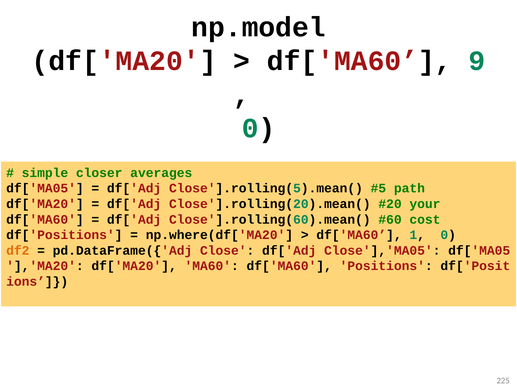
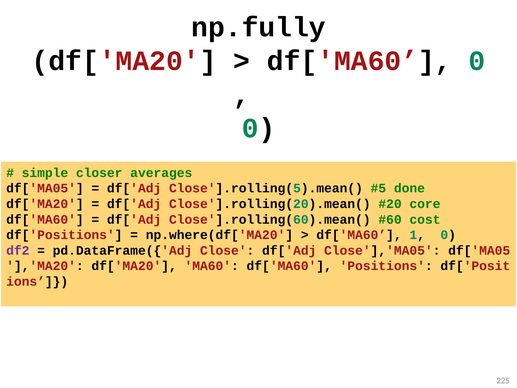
np.model: np.model -> np.fully (259, 27)
df['MA60 9: 9 -> 0 (477, 61)
path: path -> done (409, 188)
your: your -> core (425, 204)
df2 colour: orange -> purple (18, 250)
